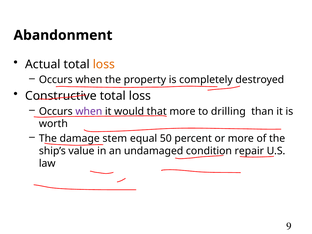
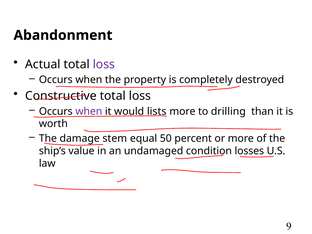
loss colour: orange -> purple (104, 64)
that: that -> lists (157, 111)
repair: repair -> losses (249, 151)
